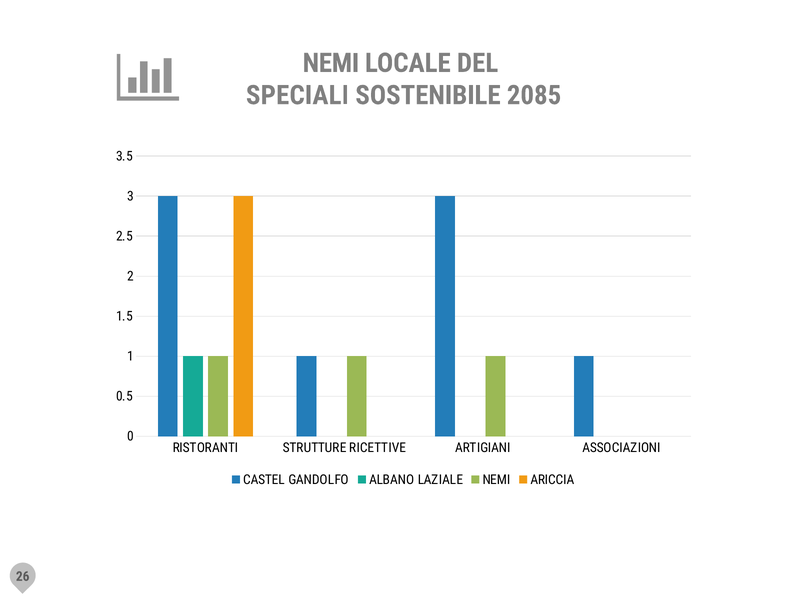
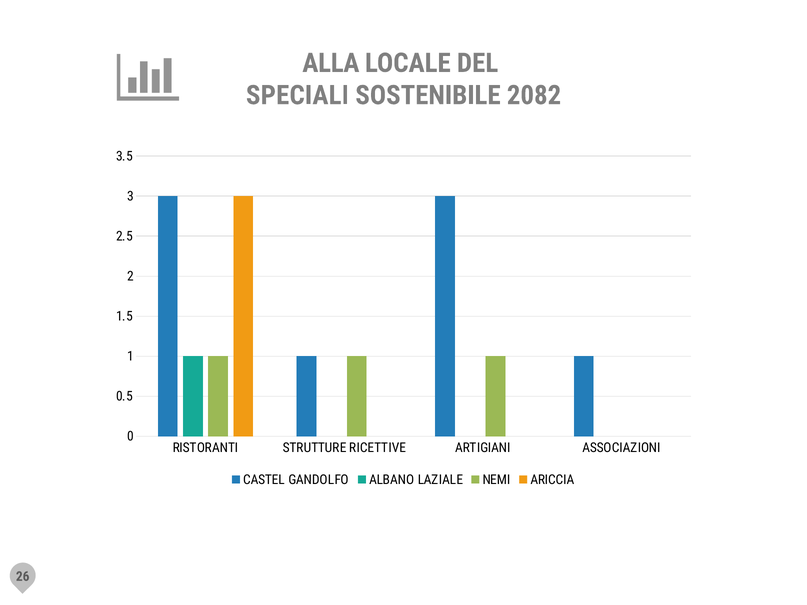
NEMI: NEMI -> ALLA (331, 63)
2085: 2085 -> 2082 (534, 95)
